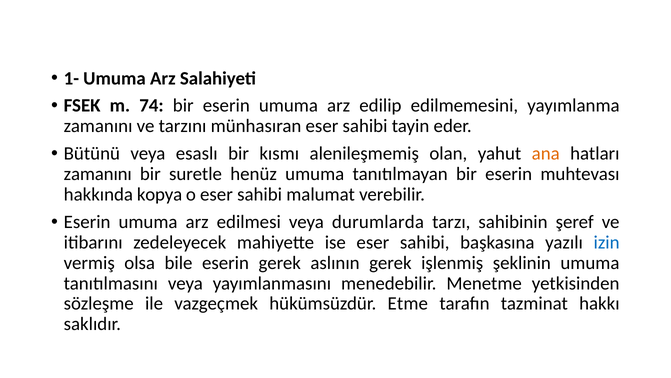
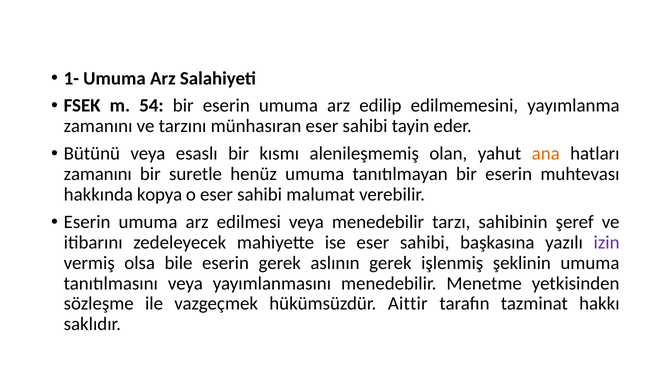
74: 74 -> 54 (151, 106)
veya durumlarda: durumlarda -> menedebilir (378, 222)
izin colour: blue -> purple (607, 242)
Etme: Etme -> Aittir (408, 303)
